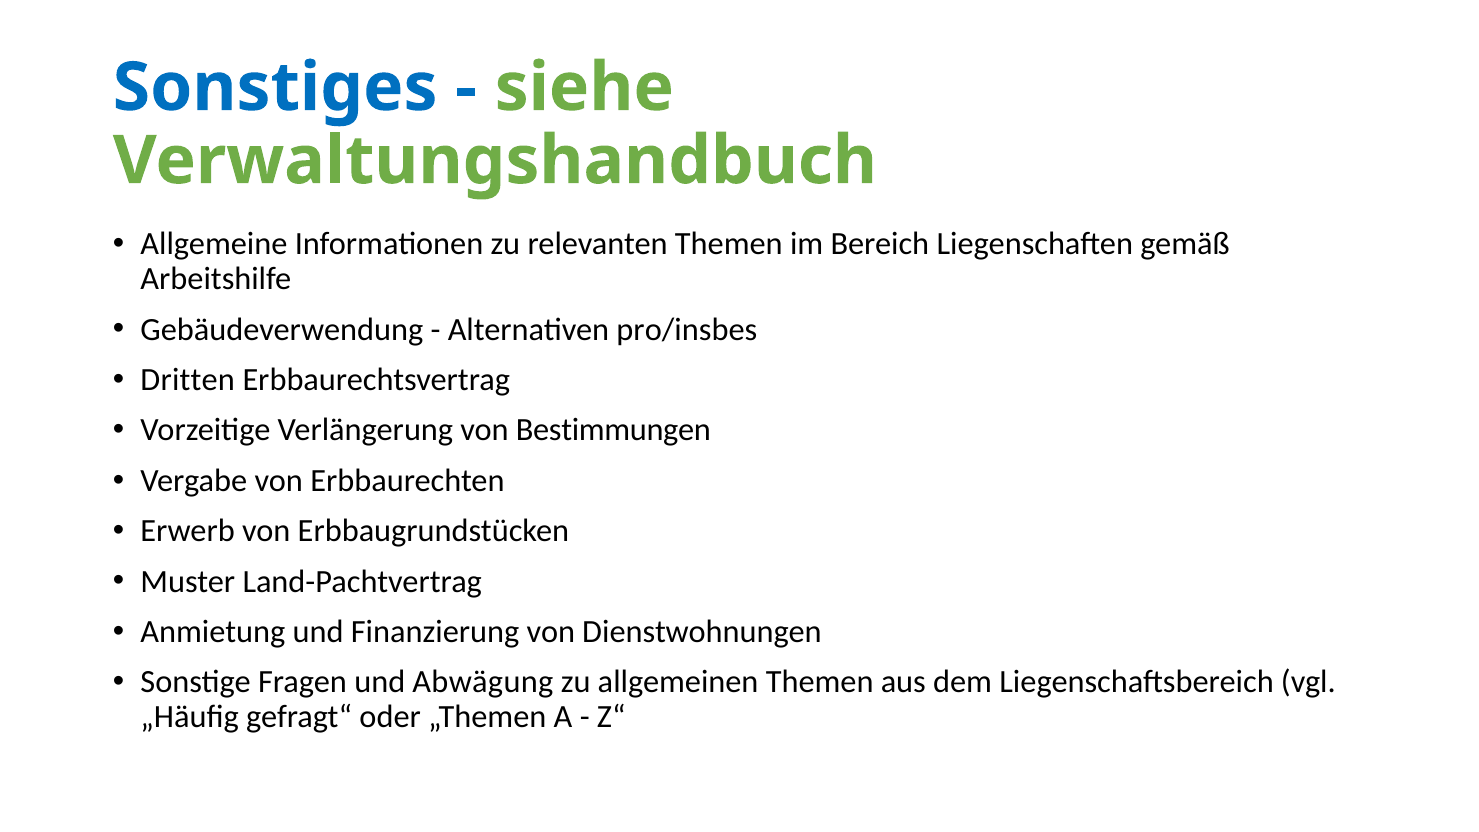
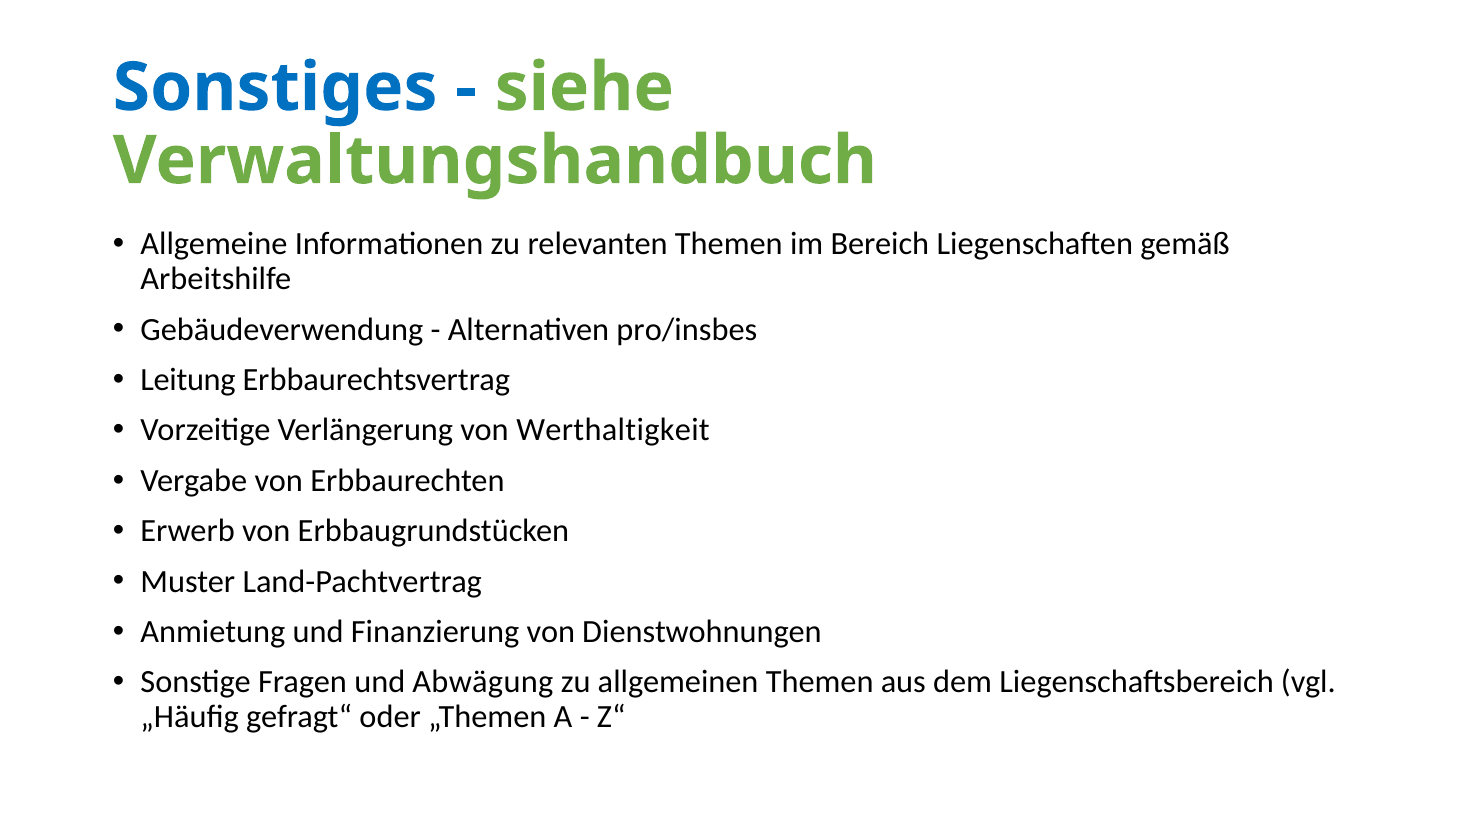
Dritten: Dritten -> Leitung (188, 380)
Bestimmungen: Bestimmungen -> Werthaltigkeit (613, 430)
